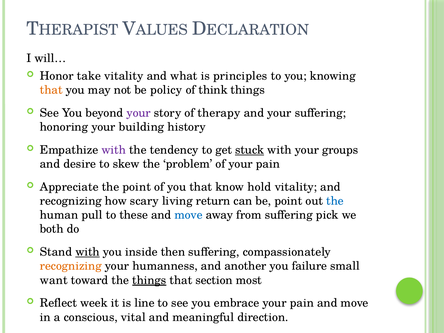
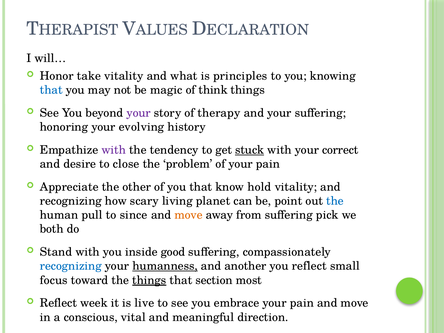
that colour: orange -> blue (51, 90)
policy: policy -> magic (166, 90)
building: building -> evolving (142, 127)
groups: groups -> correct (340, 150)
skew: skew -> close (126, 164)
the point: point -> other (137, 187)
return: return -> planet (213, 201)
these: these -> since (134, 215)
move colour: blue -> orange (189, 215)
with underline: present -> none (88, 252)
then: then -> good (173, 252)
recognizing colour: orange -> blue (71, 266)
humanness underline: none -> present (165, 266)
you failure: failure -> reflect (309, 266)
want: want -> focus (54, 280)
line: line -> live (144, 303)
